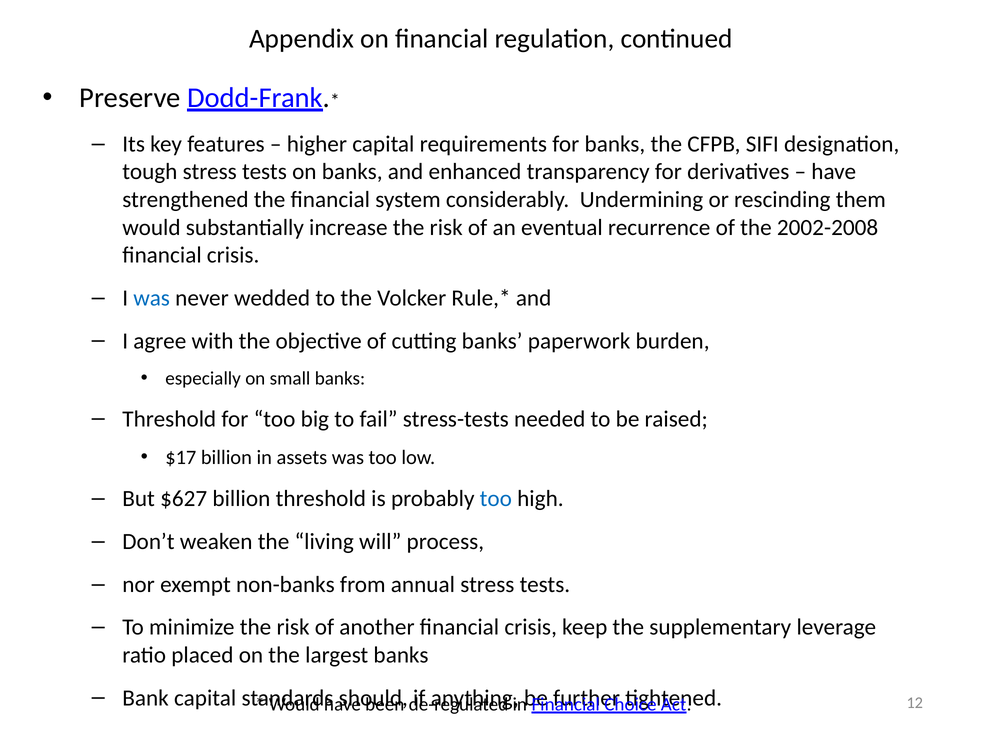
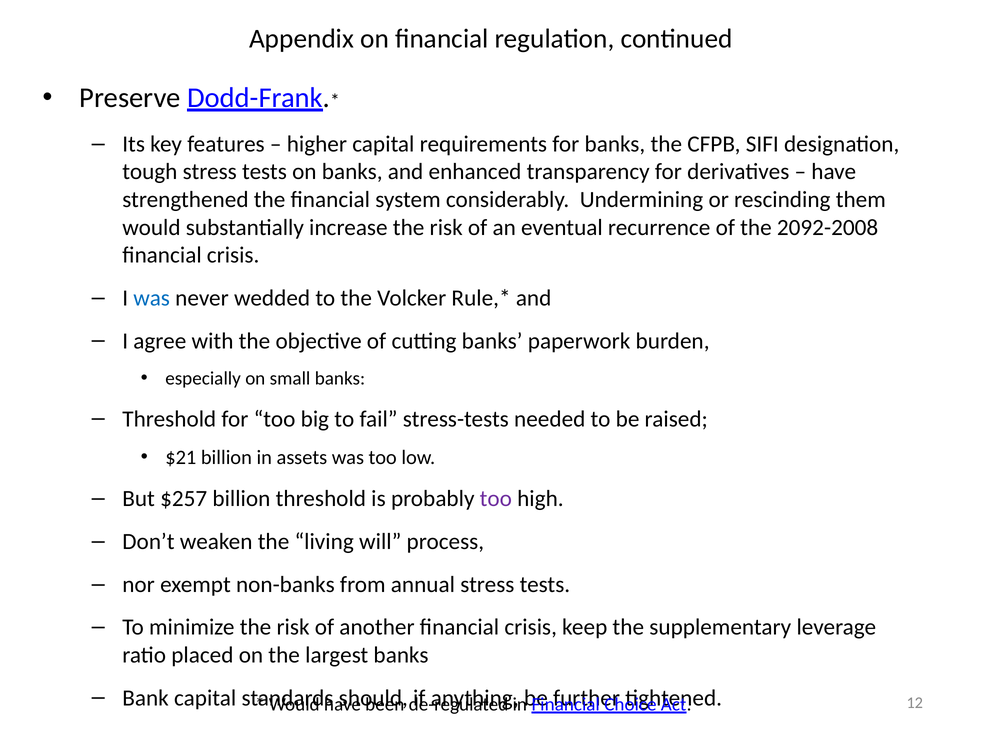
2002-2008: 2002-2008 -> 2092-2008 (828, 228)
$17: $17 -> $21 (181, 458)
$627: $627 -> $257 (184, 499)
too colour: blue -> purple (496, 499)
